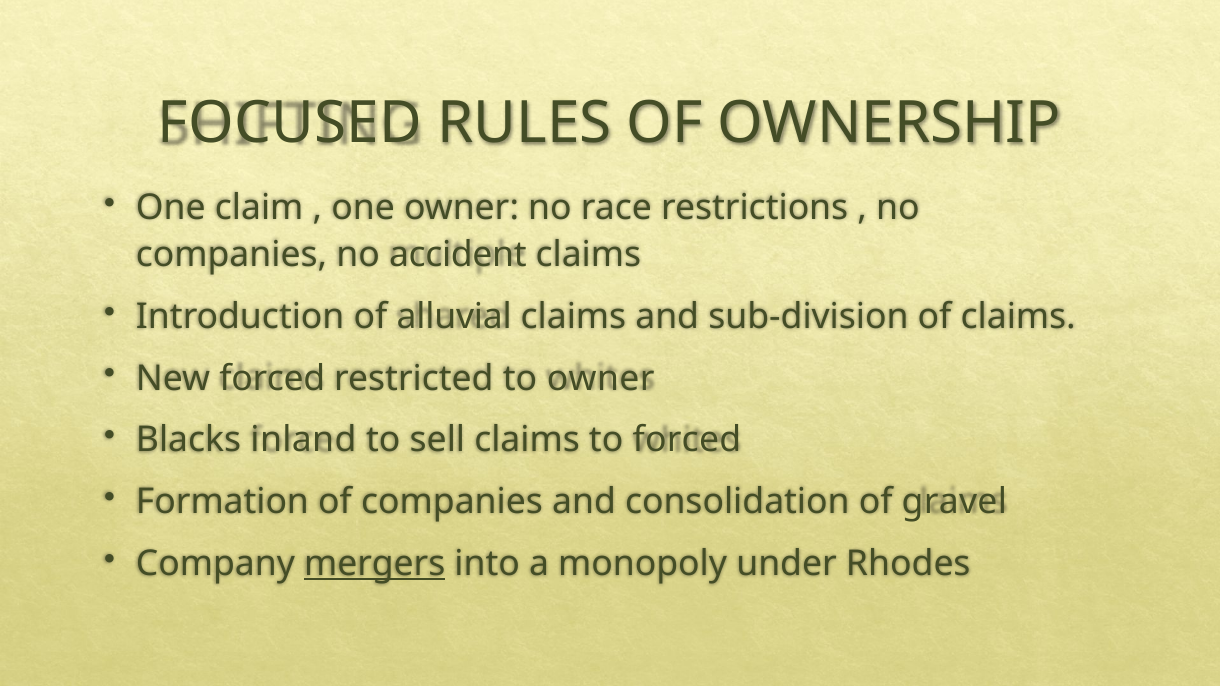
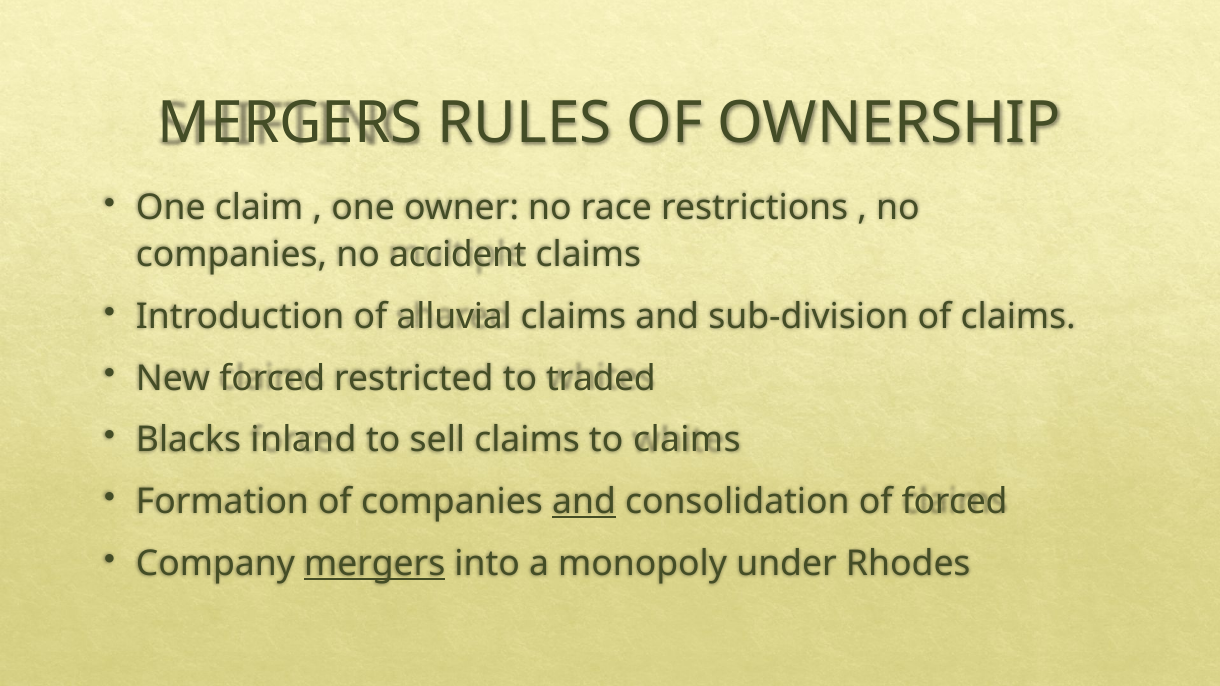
FOCUSED: FOCUSED -> MERGERS (290, 124)
to owner: owner -> traded (601, 379)
to forced: forced -> claims (687, 440)
and underline: none -> present (584, 502)
of gravel: gravel -> forced (955, 502)
